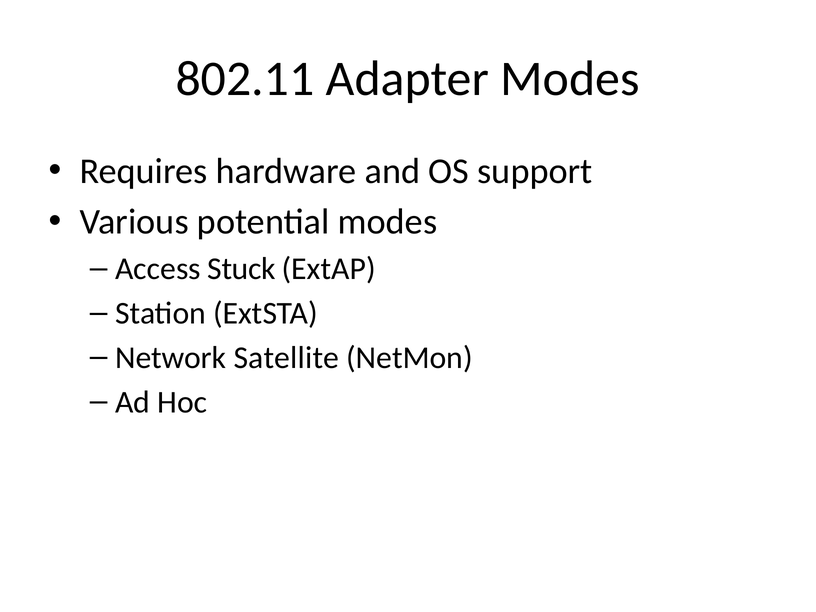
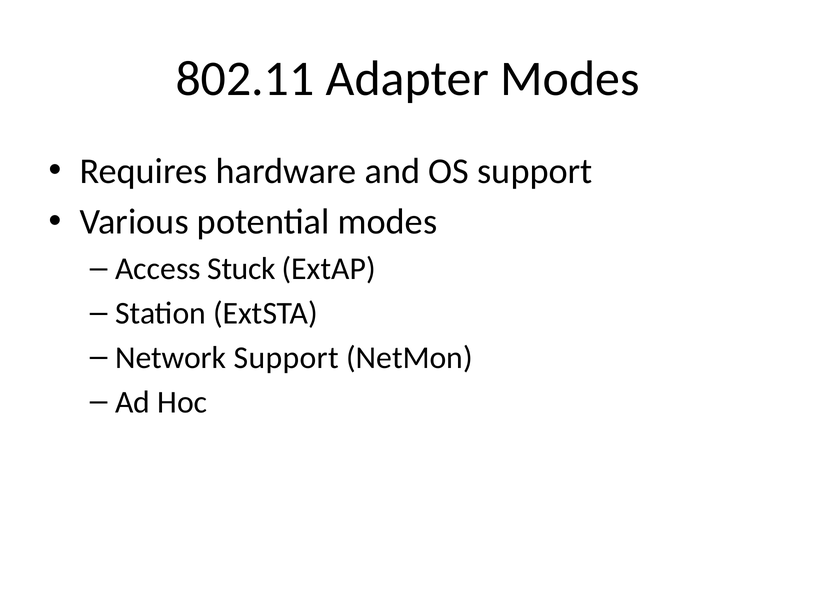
Network Satellite: Satellite -> Support (286, 358)
